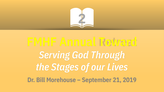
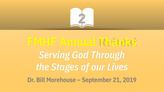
Toward: Toward -> Thanks (118, 42)
